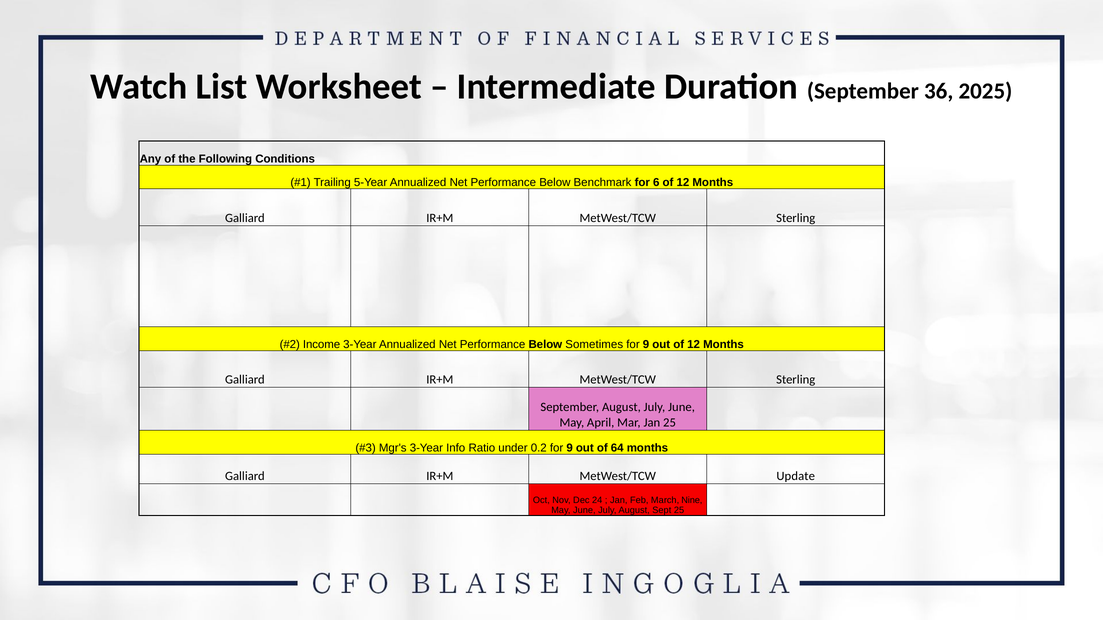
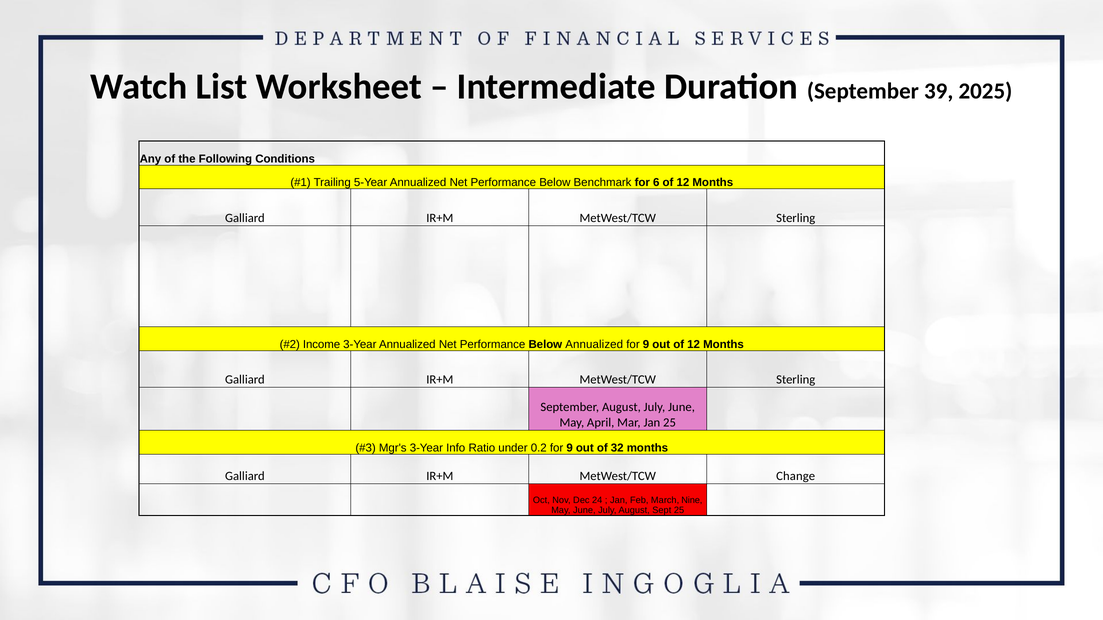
36: 36 -> 39 (939, 91)
Below Sometimes: Sometimes -> Annualized (594, 345)
64: 64 -> 32 (617, 448)
Update: Update -> Change (796, 476)
